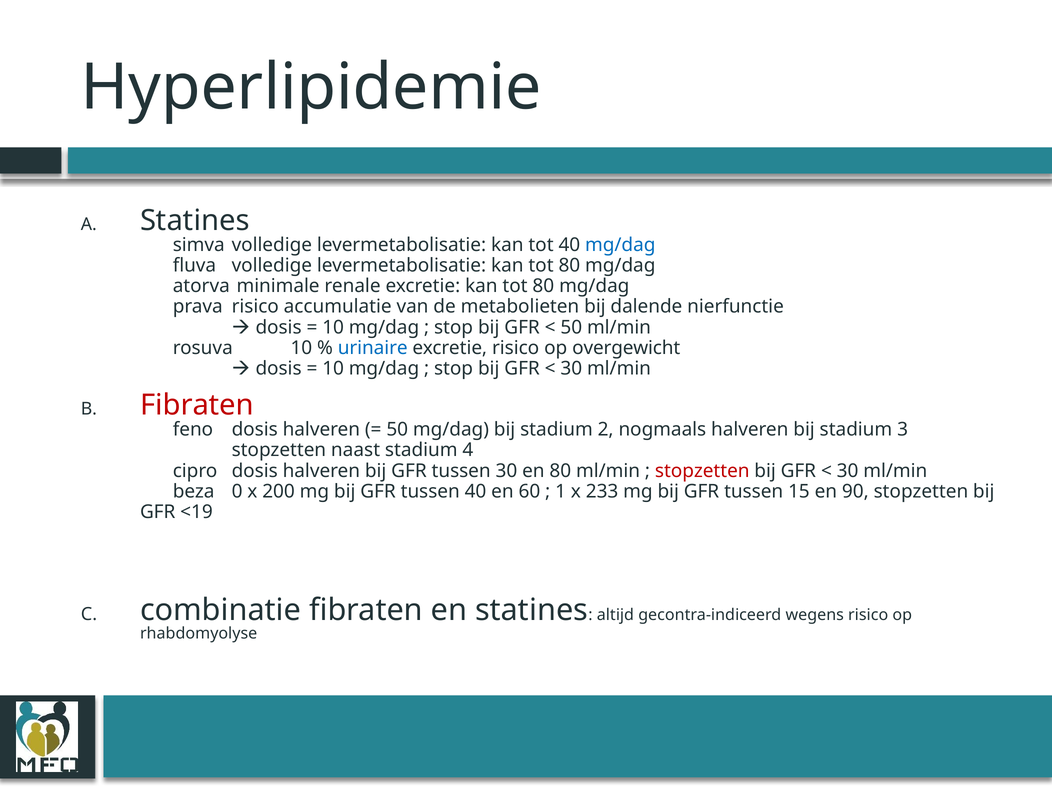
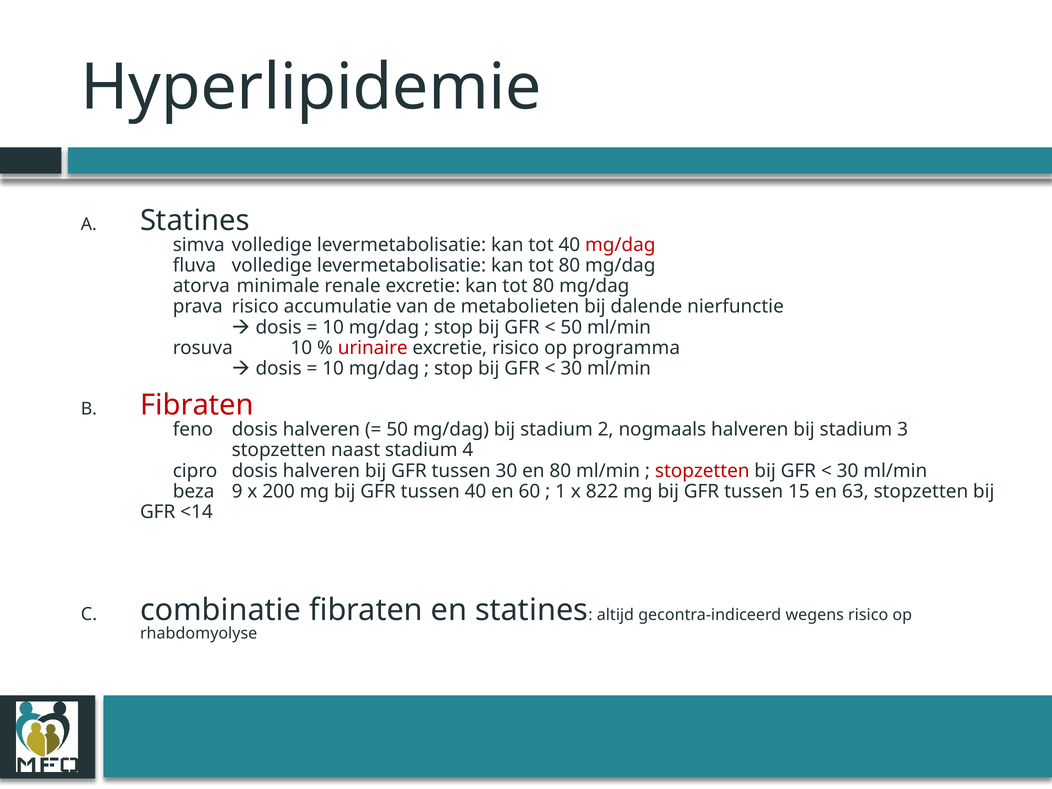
mg/dag colour: blue -> red (620, 245)
urinaire colour: blue -> red (373, 348)
overgewicht: overgewicht -> programma (626, 348)
0: 0 -> 9 (237, 491)
233: 233 -> 822 (602, 491)
90: 90 -> 63 (855, 491)
<19: <19 -> <14 (197, 512)
